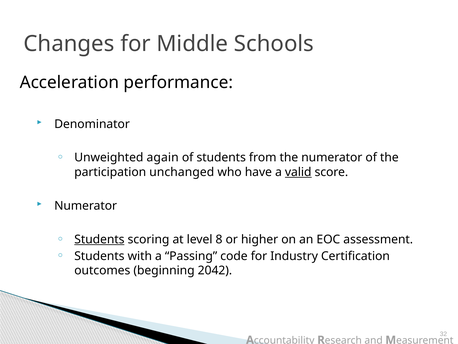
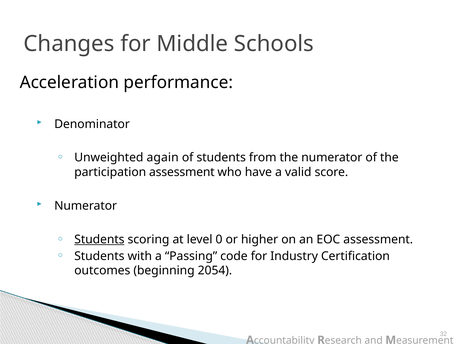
participation unchanged: unchanged -> assessment (182, 172)
valid underline: present -> none (298, 172)
8: 8 -> 0 (219, 239)
2042: 2042 -> 2054 (215, 270)
